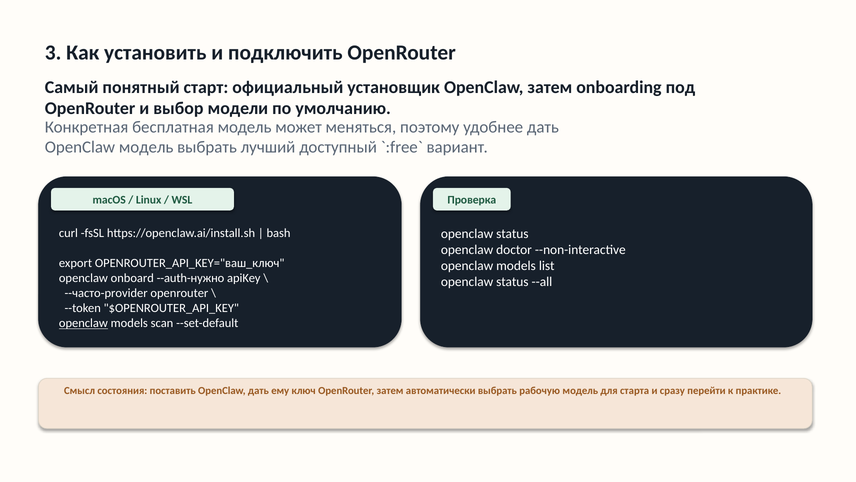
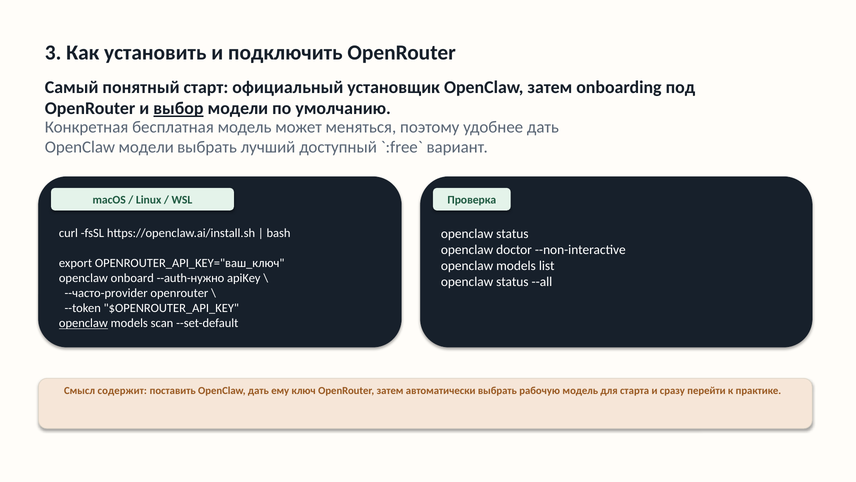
выбор underline: none -> present (178, 108)
OpenClaw модель: модель -> модели (146, 147)
состояния: состояния -> содержит (122, 390)
